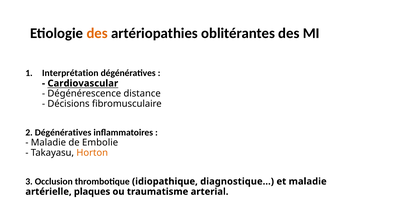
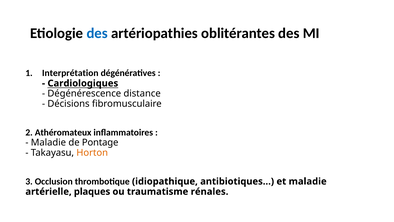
des colour: orange -> blue (97, 33)
Cardiovascular: Cardiovascular -> Cardiologiques (83, 83)
2 Dégénératives: Dégénératives -> Athéromateux (63, 132)
Embolie: Embolie -> Pontage (100, 142)
diagnostique…: diagnostique… -> antibiotiques… (237, 181)
arterial: arterial -> rénales (210, 191)
